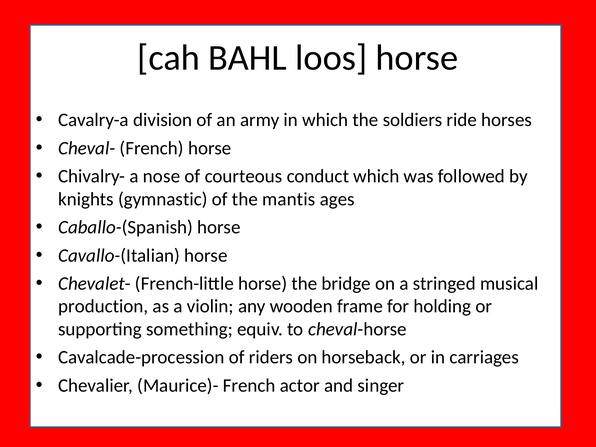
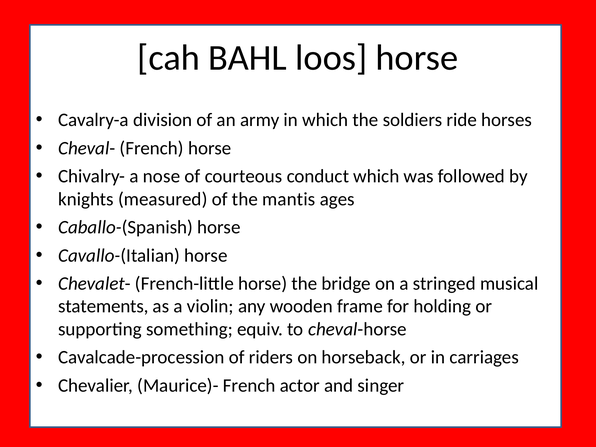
gymnastic: gymnastic -> measured (163, 199)
production: production -> statements (103, 306)
